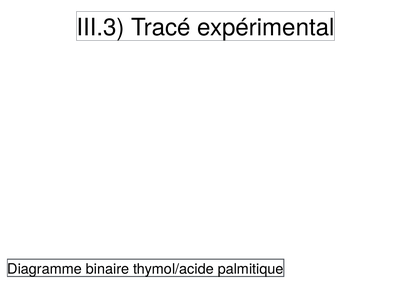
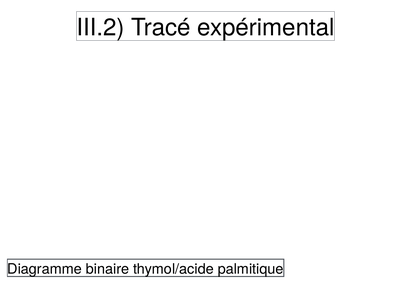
III.3: III.3 -> III.2 (101, 28)
